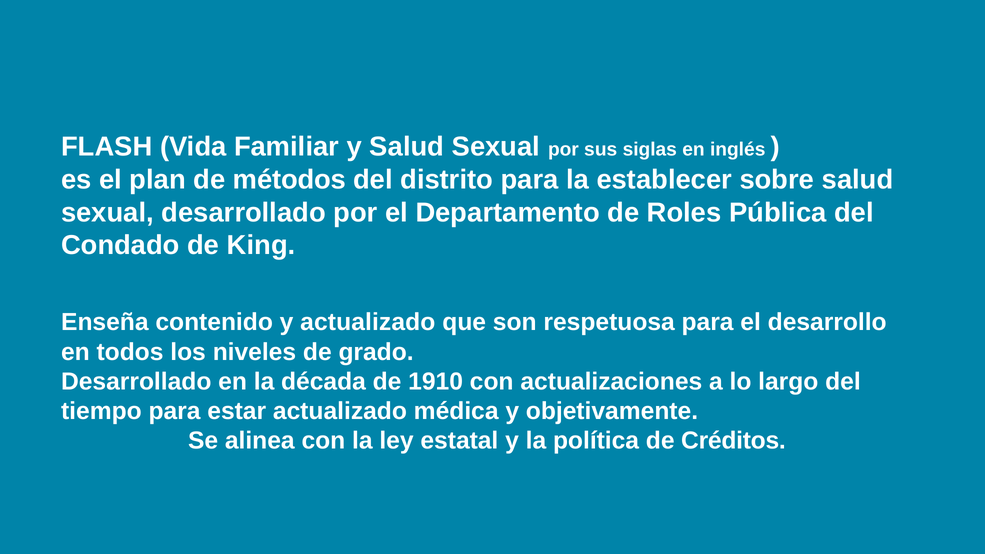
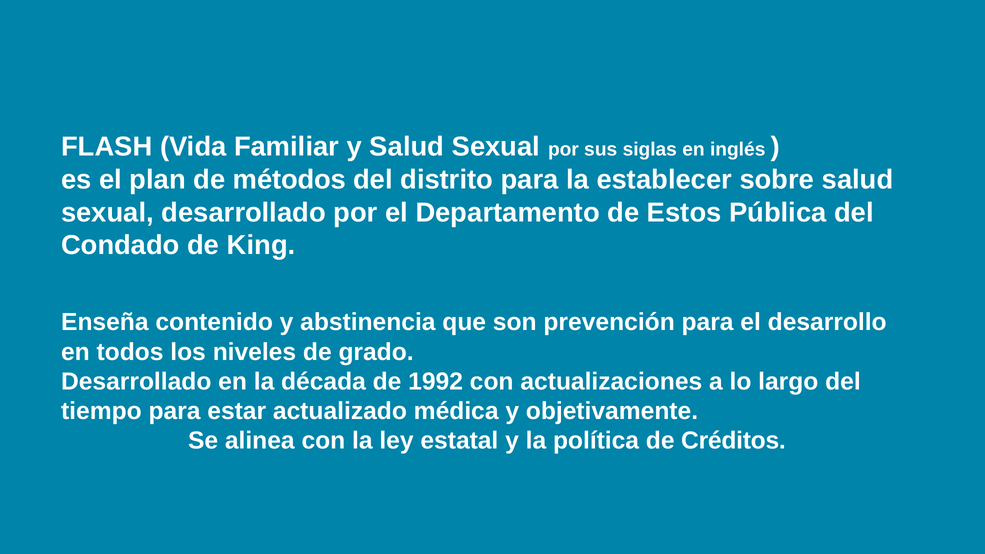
Roles: Roles -> Estos (684, 213)
y actualizado: actualizado -> abstinencia (368, 322)
respetuosa: respetuosa -> prevención (609, 322)
1910: 1910 -> 1992 (436, 381)
